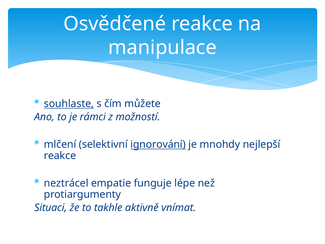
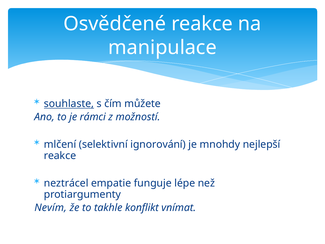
ignorování underline: present -> none (158, 144)
Situaci: Situaci -> Nevím (51, 207)
aktivně: aktivně -> konflikt (142, 207)
